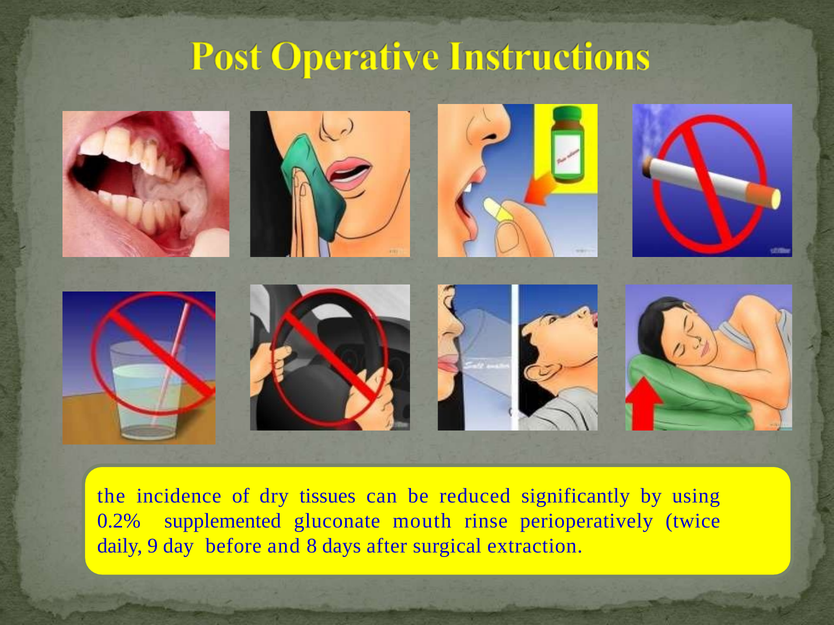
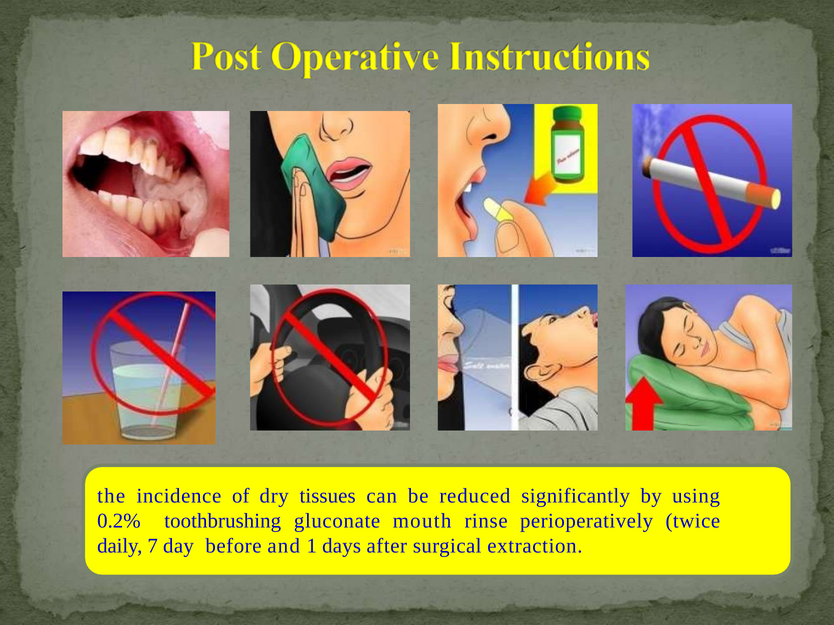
supplemented: supplemented -> toothbrushing (223, 521)
9: 9 -> 7 (153, 546)
8: 8 -> 1 (312, 546)
